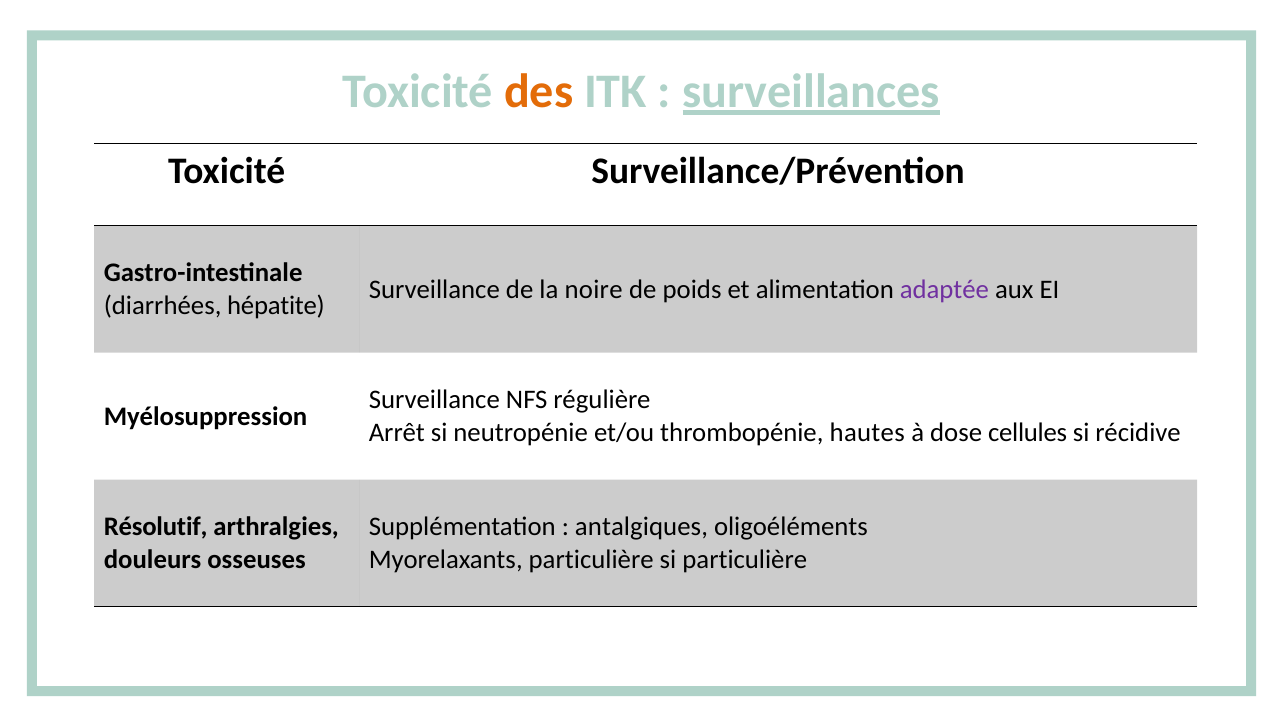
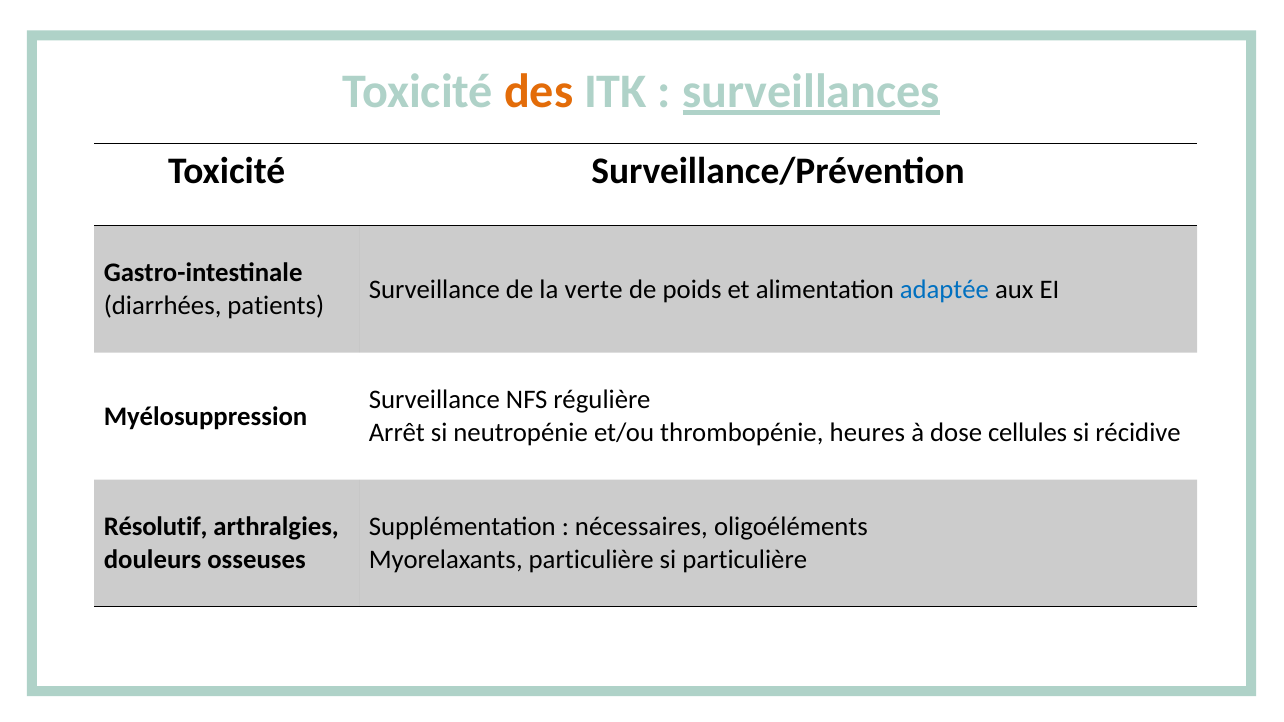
noire: noire -> verte (594, 290)
adaptée colour: purple -> blue (944, 290)
hépatite: hépatite -> patients (276, 306)
hautes: hautes -> heures (867, 433)
antalgiques: antalgiques -> nécessaires (641, 527)
